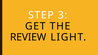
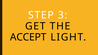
REVIEW: REVIEW -> ACCEPT (28, 37)
